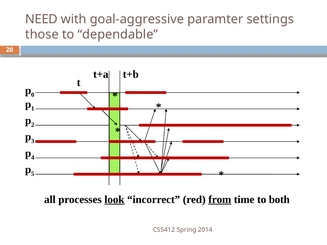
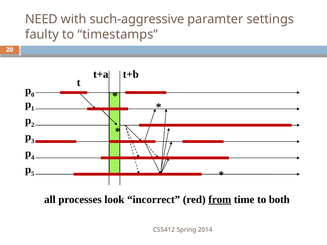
goal-aggressive: goal-aggressive -> such-aggressive (137, 19)
those: those -> faulty (42, 34)
dependable: dependable -> timestamps (118, 34)
look underline: present -> none (114, 200)
